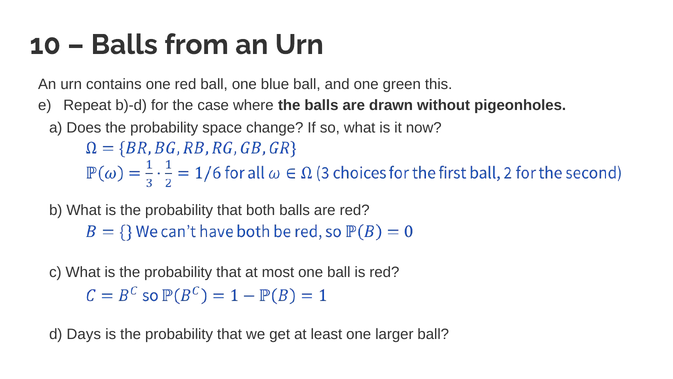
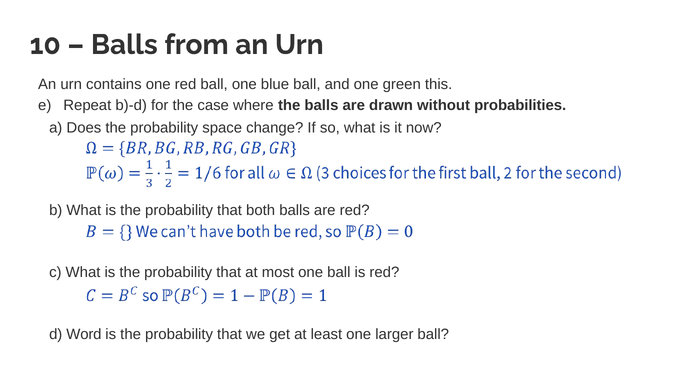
pigeonholes: pigeonholes -> probabilities (520, 105)
Days: Days -> Word (84, 334)
